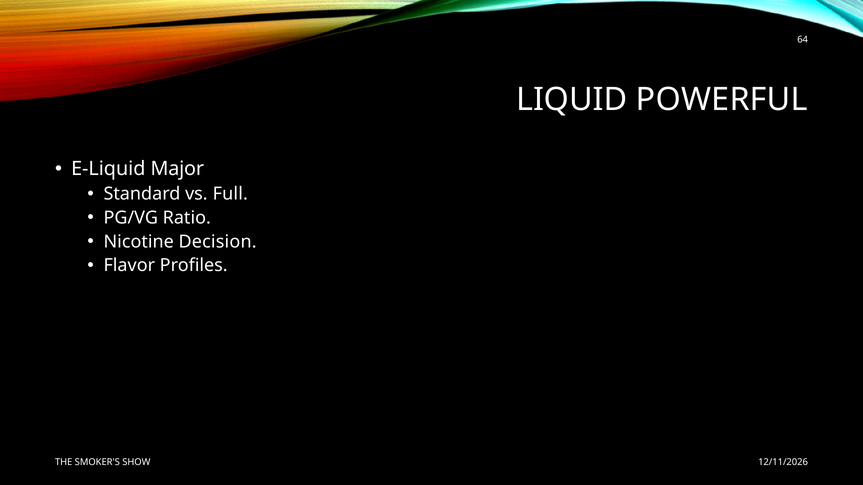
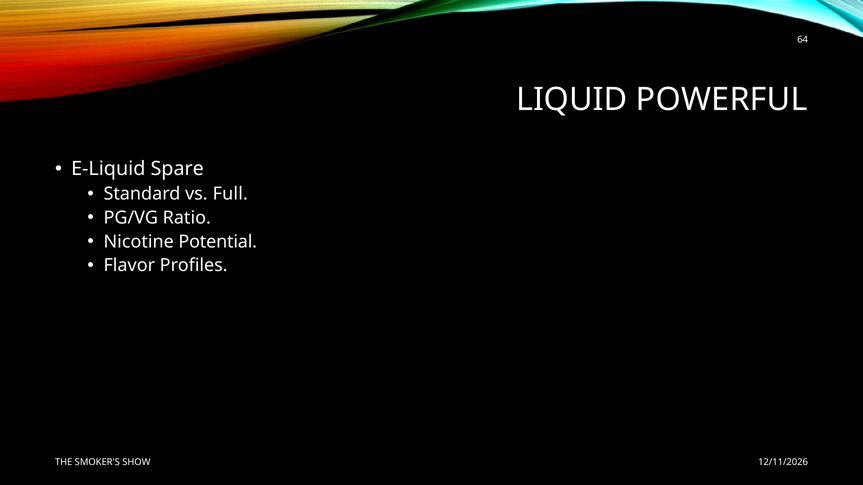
Major: Major -> Spare (177, 169)
Decision: Decision -> Potential (218, 242)
